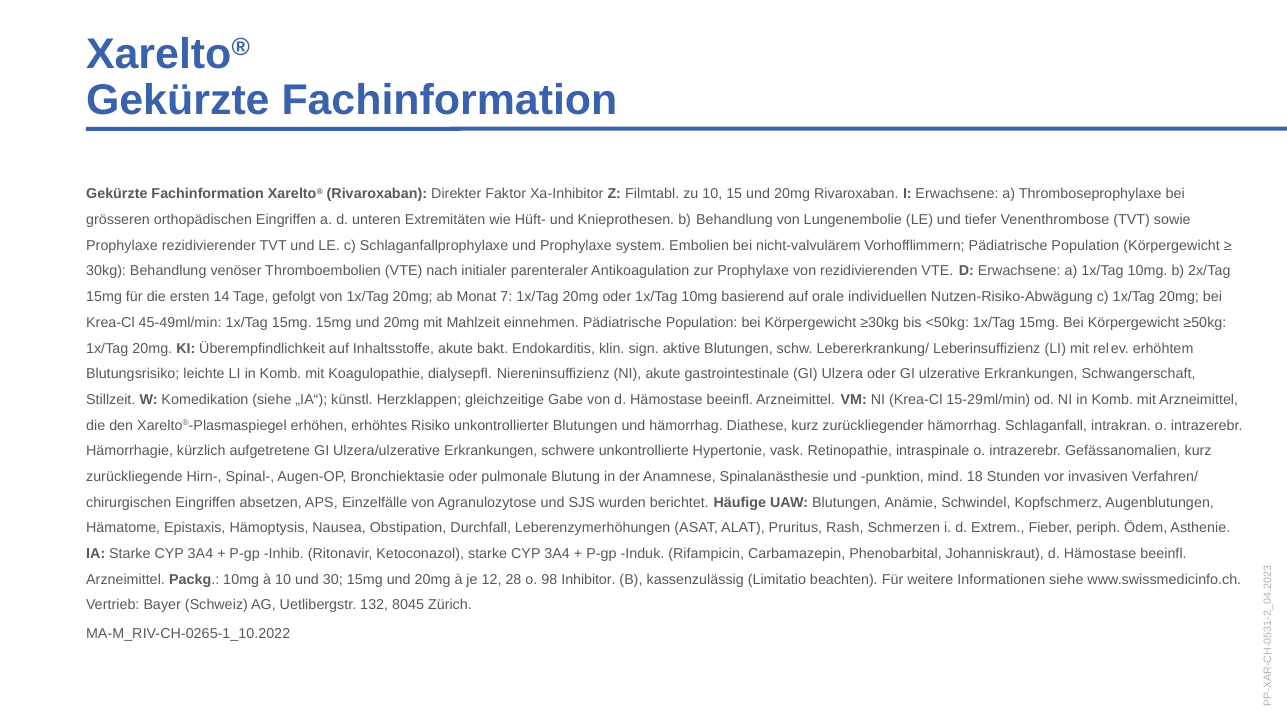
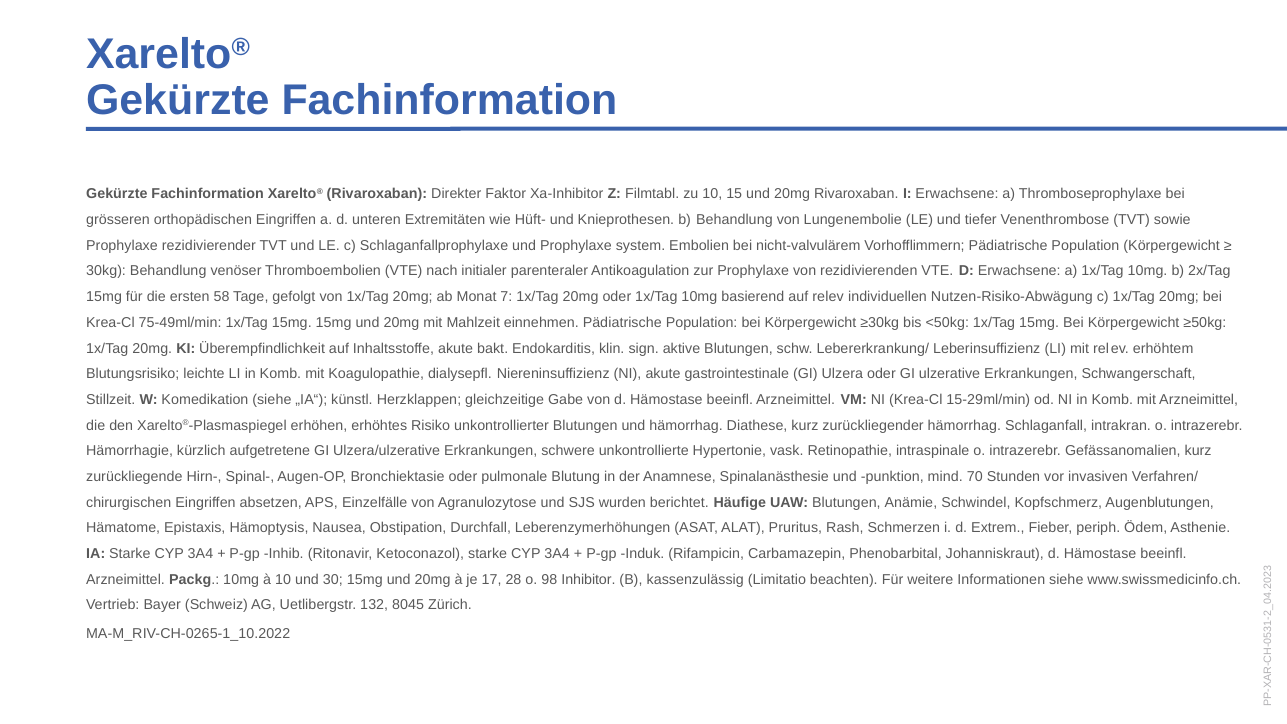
14: 14 -> 58 (222, 297)
auf orale: orale -> relev (828, 297)
45-49ml/min: 45-49ml/min -> 75-49ml/min (180, 323)
18: 18 -> 70 (975, 477)
12: 12 -> 17 (492, 580)
